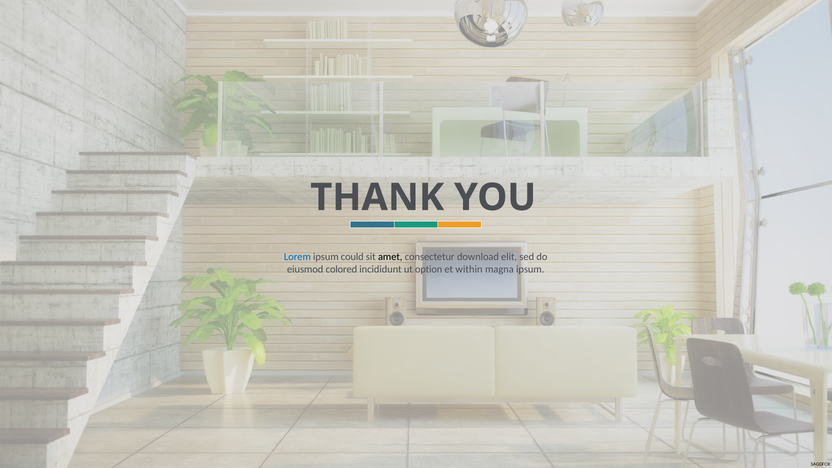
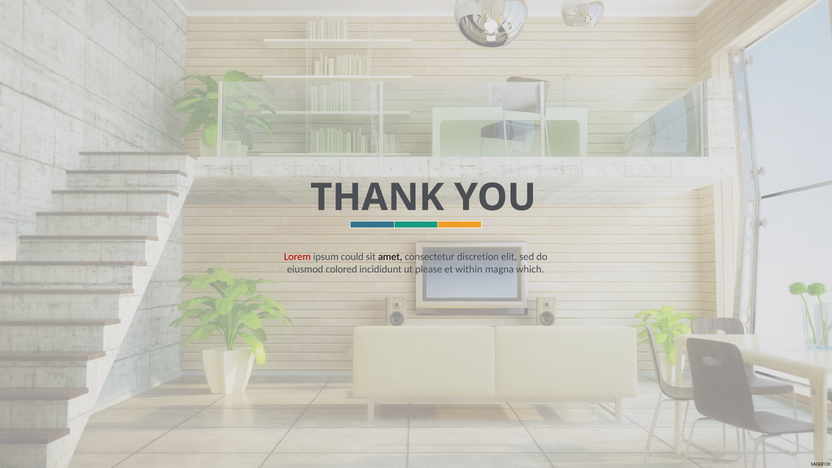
Lorem colour: blue -> red (297, 257)
download: download -> discretion (478, 257)
option: option -> please (429, 269)
magna ipsum: ipsum -> which (530, 269)
